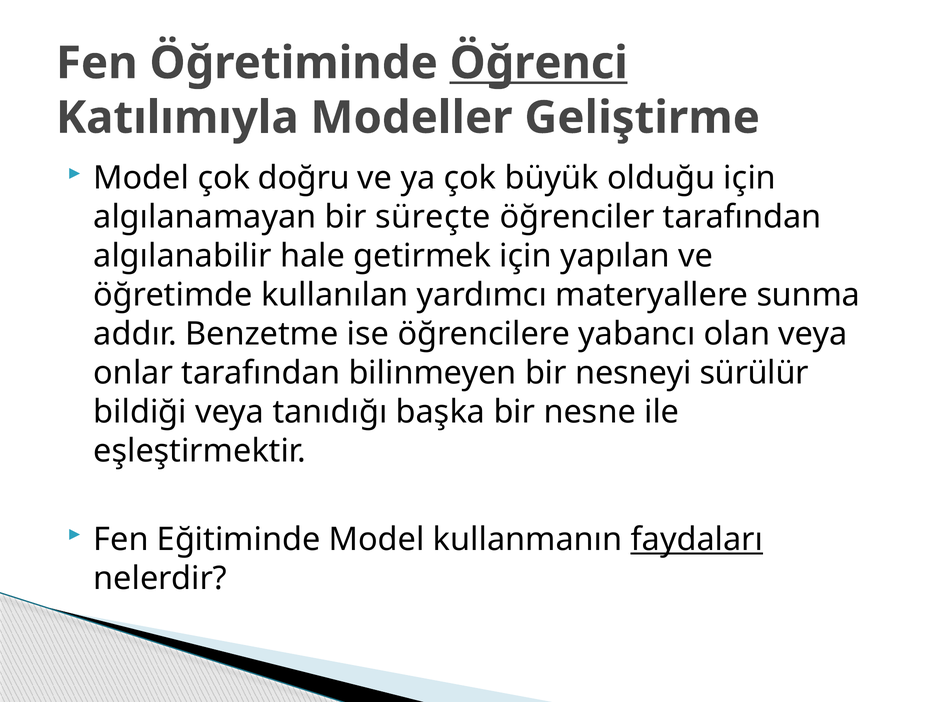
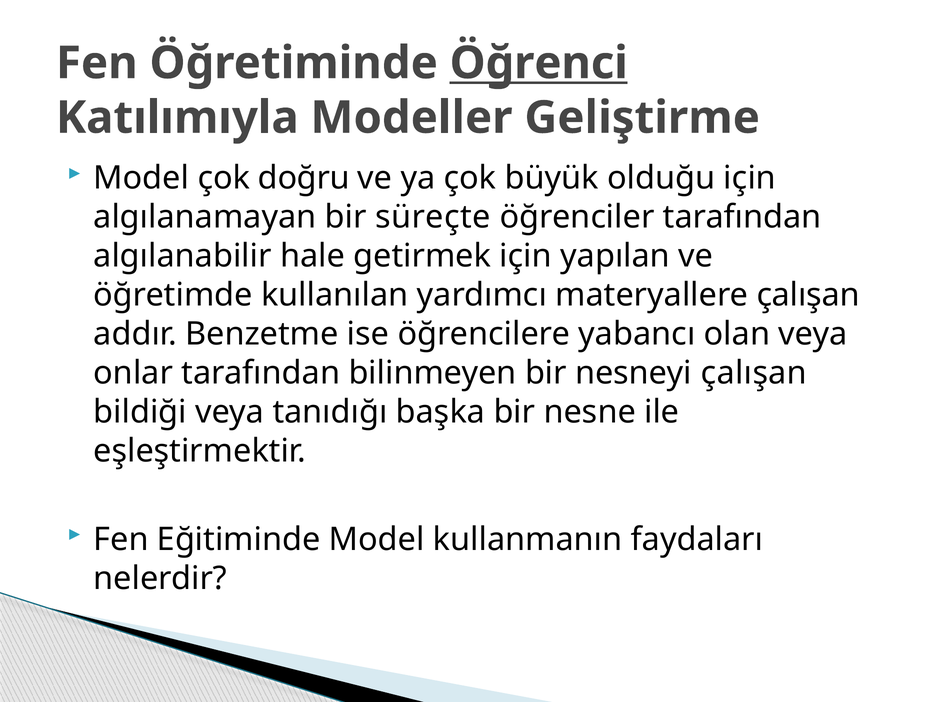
materyallere sunma: sunma -> çalışan (808, 295)
nesneyi sürülür: sürülür -> çalışan (754, 373)
faydaları underline: present -> none (697, 539)
